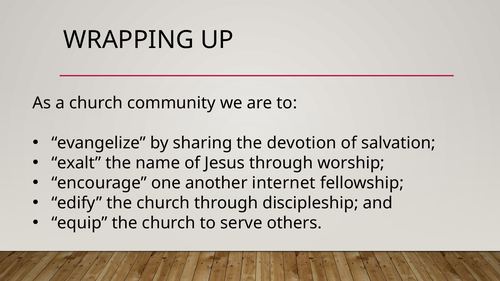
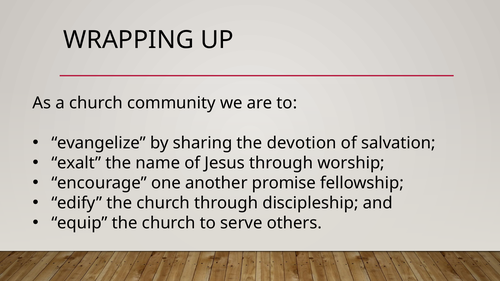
internet: internet -> promise (284, 183)
